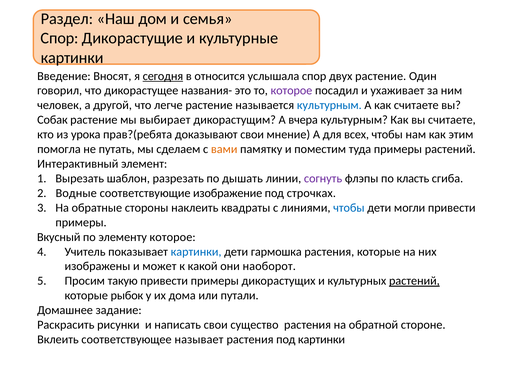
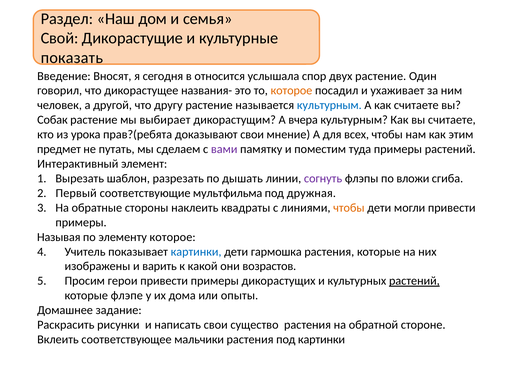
Спор: Спор -> Свой (60, 38)
картинки: картинки -> показать (72, 58)
сегодня underline: present -> none (163, 76)
которое colour: purple -> orange (291, 91)
легче: легче -> другу (168, 105)
помогла: помогла -> предмет (59, 149)
вами colour: orange -> purple (224, 149)
класть: класть -> вложи (413, 178)
Водные: Водные -> Первый (76, 193)
изображение: изображение -> мультфильма (228, 193)
строчках: строчках -> дружная (311, 193)
чтобы colour: blue -> orange (349, 207)
Вкусный: Вкусный -> Называя (59, 237)
может: может -> варить (160, 266)
наоборот: наоборот -> возрастов (269, 266)
такую: такую -> герои (123, 281)
рыбок: рыбок -> флэпе (127, 295)
путали: путали -> опыты (240, 295)
называет: называет -> мальчики (199, 339)
